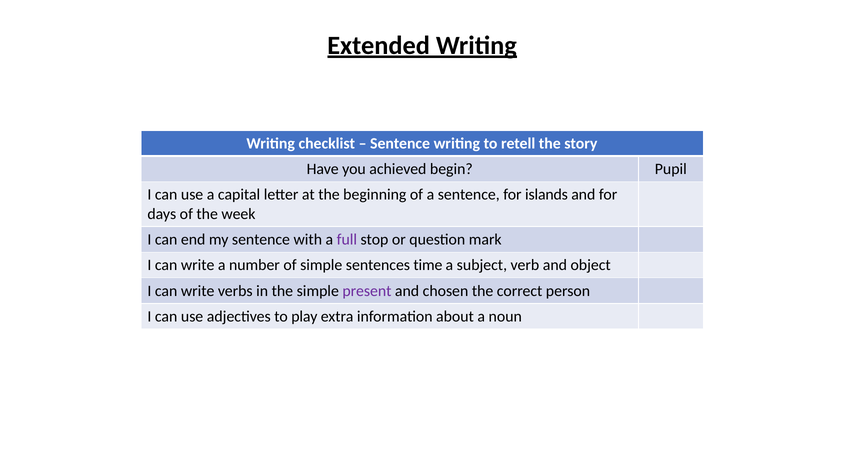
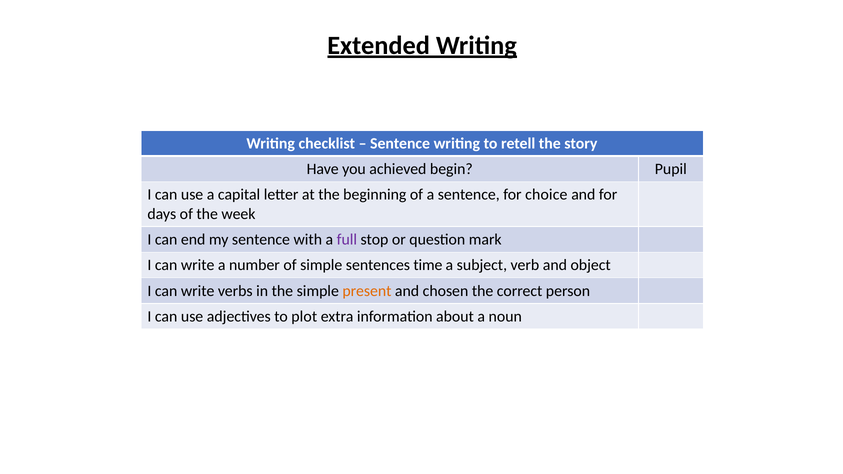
islands: islands -> choice (546, 195)
present colour: purple -> orange (367, 291)
play: play -> plot (304, 317)
